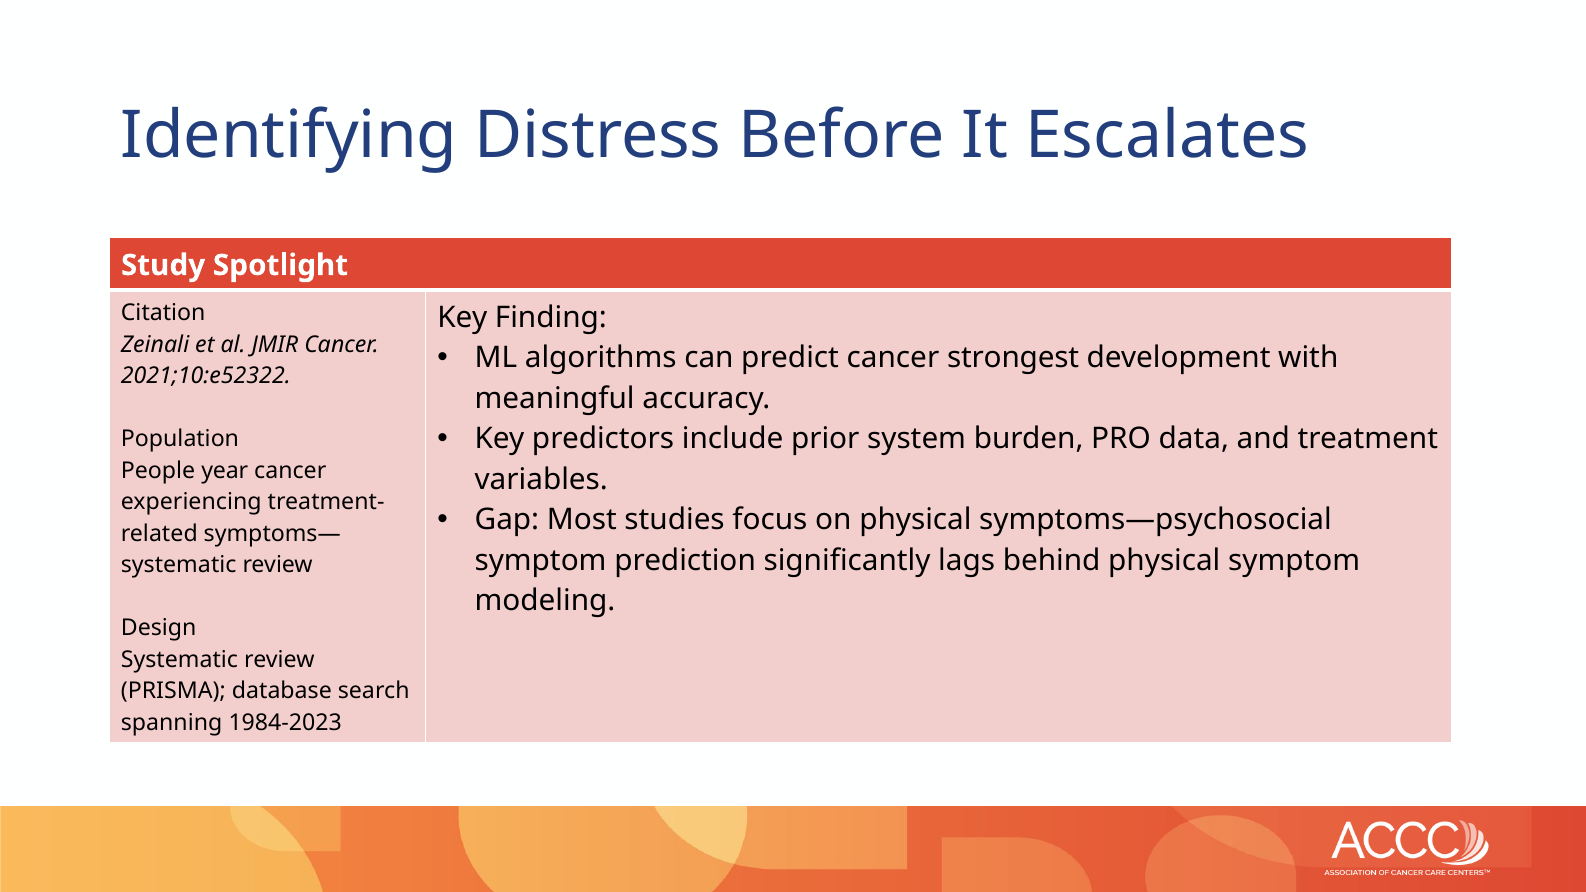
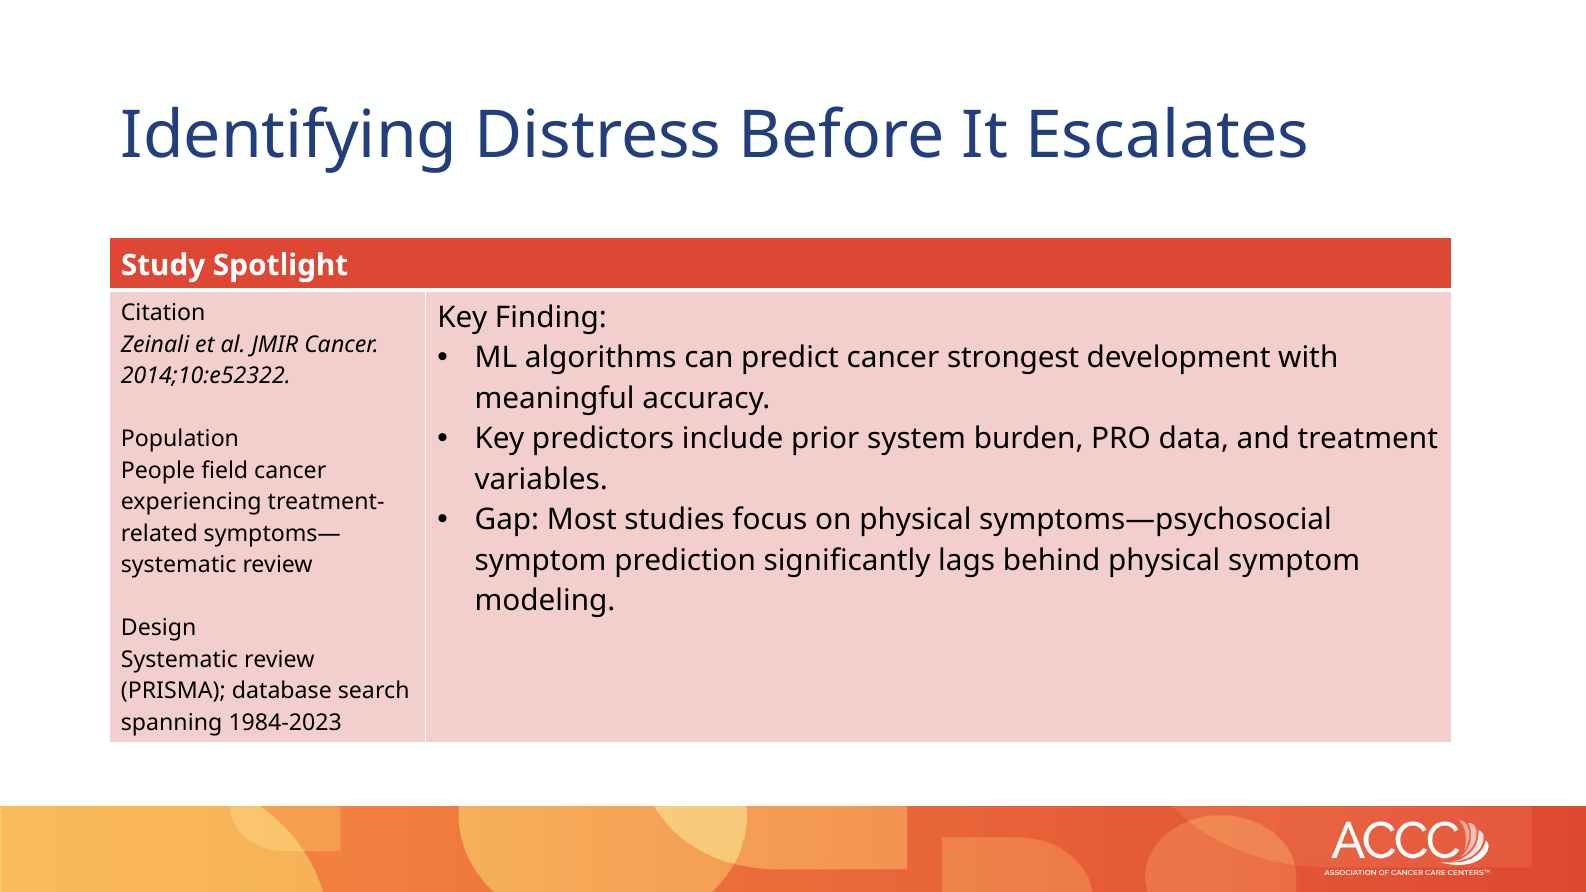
2021;10:e52322: 2021;10:e52322 -> 2014;10:e52322 (206, 376)
year: year -> field (225, 471)
